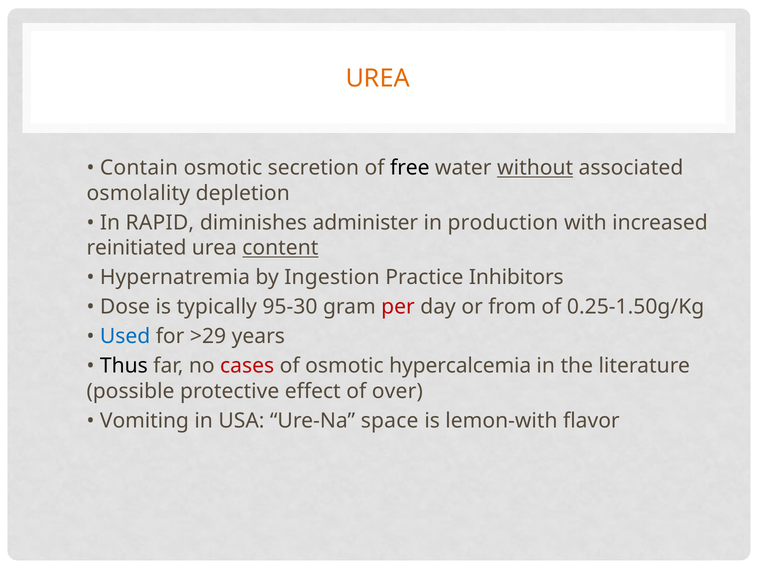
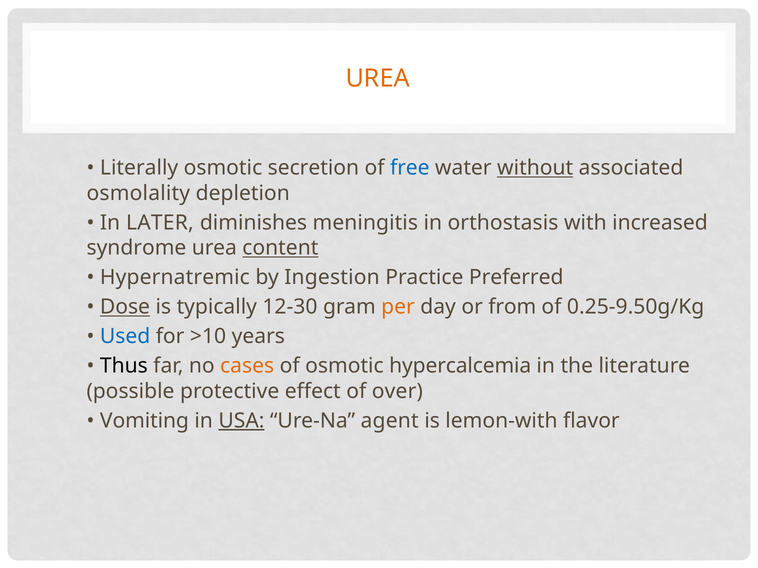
Contain: Contain -> Literally (139, 168)
free colour: black -> blue (410, 168)
RAPID: RAPID -> LATER (160, 223)
administer: administer -> meningitis (365, 223)
production: production -> orthostasis (503, 223)
reinitiated: reinitiated -> syndrome (136, 248)
Hypernatremia: Hypernatremia -> Hypernatremic (175, 278)
Inhibitors: Inhibitors -> Preferred (516, 278)
Dose underline: none -> present (125, 307)
95-30: 95-30 -> 12-30 (290, 307)
per colour: red -> orange (398, 307)
0.25-1.50g/Kg: 0.25-1.50g/Kg -> 0.25-9.50g/Kg (636, 307)
>29: >29 -> >10 (208, 337)
cases colour: red -> orange (247, 366)
USA underline: none -> present (241, 421)
space: space -> agent (390, 421)
